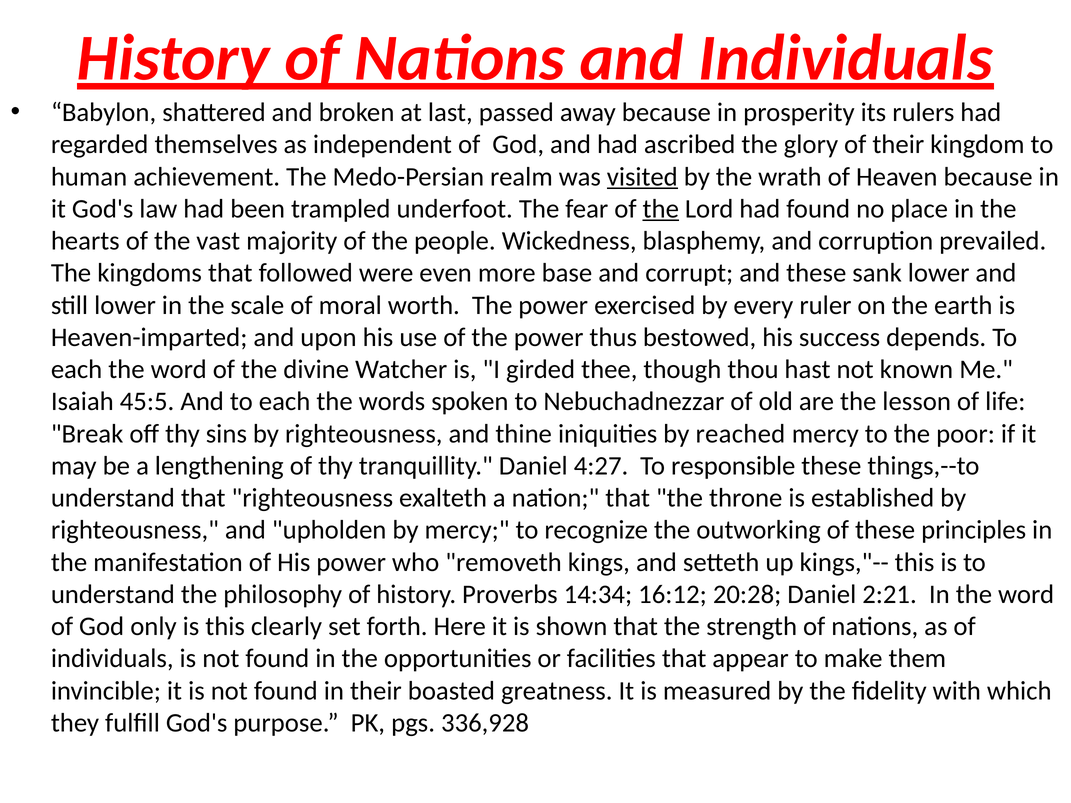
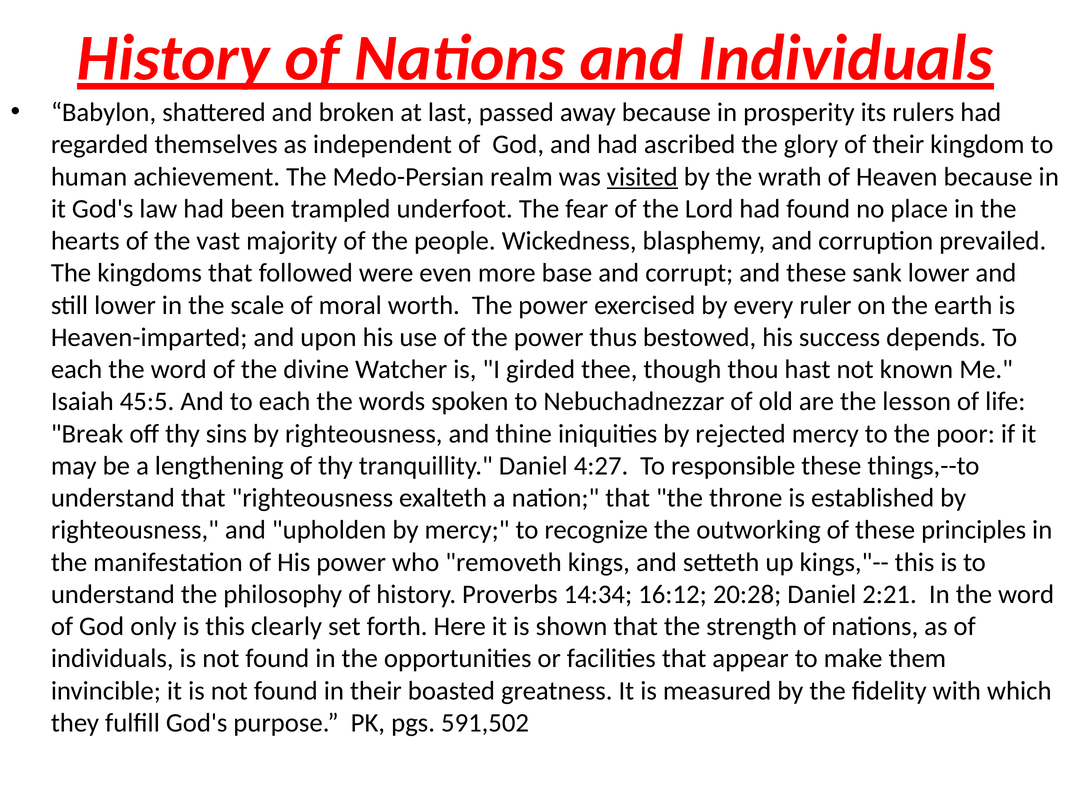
the underline: present -> none (661, 209)
reached: reached -> rejected (741, 434)
336,928: 336,928 -> 591,502 (485, 723)
